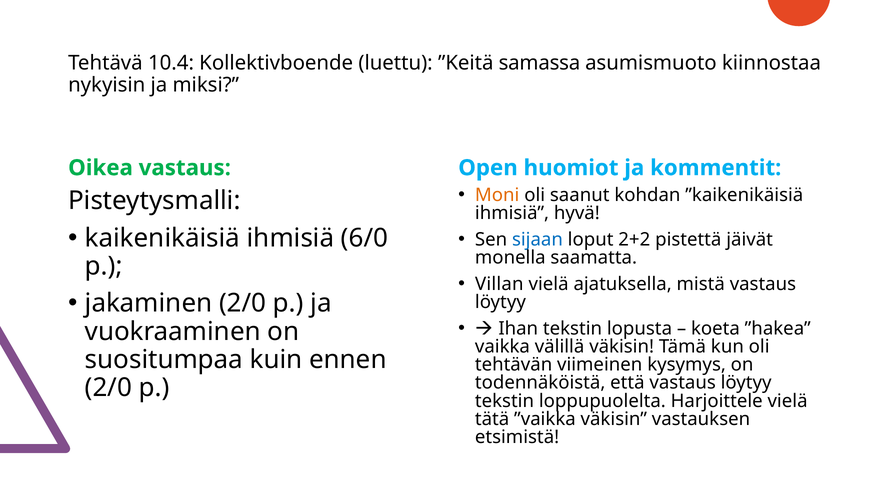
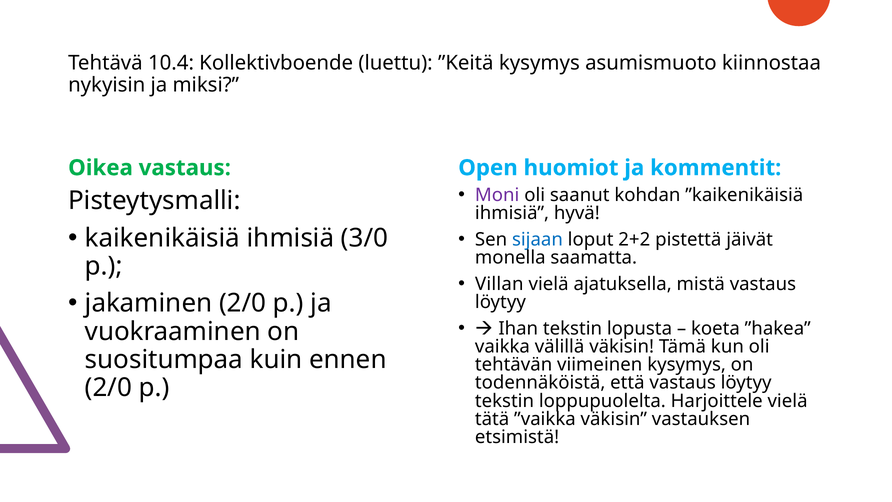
”Keitä samassa: samassa -> kysymys (539, 63)
Moni colour: orange -> purple (497, 195)
6/0: 6/0 -> 3/0 (365, 238)
